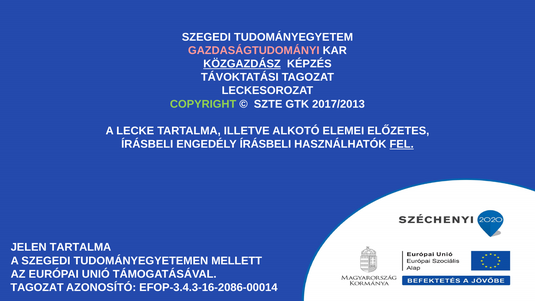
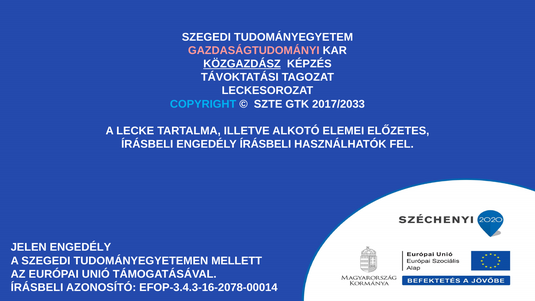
COPYRIGHT colour: light green -> light blue (203, 104)
2017/2013: 2017/2013 -> 2017/2033 (339, 104)
FEL underline: present -> none (402, 144)
JELEN TARTALMA: TARTALMA -> ENGEDÉLY (80, 247)
TAGOZAT: TAGOZAT -> ÍRÁSBELI (37, 287)
EFOP-3.4.3-16-2086-00014: EFOP-3.4.3-16-2086-00014 -> EFOP-3.4.3-16-2078-00014 (208, 287)
